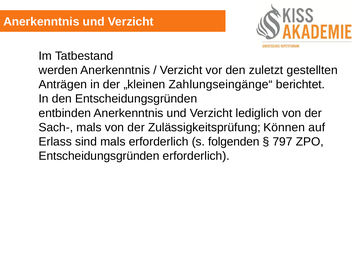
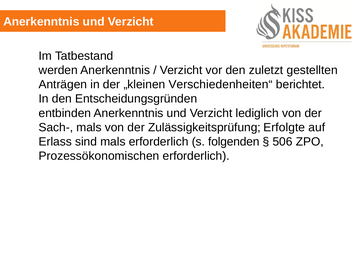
Zahlungseingänge“: Zahlungseingänge“ -> Verschiedenheiten“ (221, 85)
Können: Können -> Erfolgte (284, 128)
797: 797 -> 506 (283, 142)
Entscheidungsgründen: Entscheidungsgründen -> Prozessökonomischen (99, 156)
